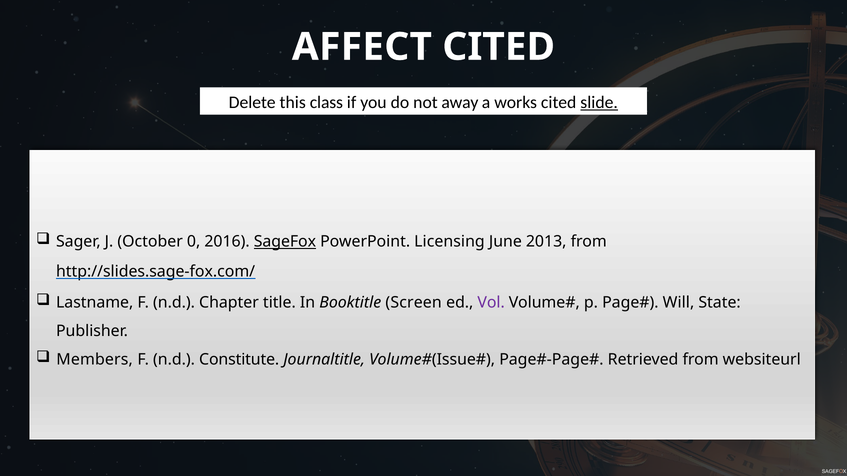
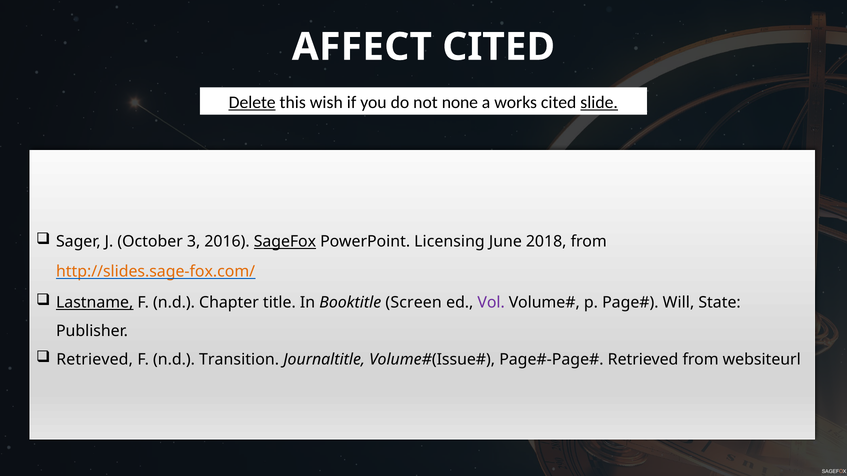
Delete underline: none -> present (252, 102)
class: class -> wish (326, 102)
away: away -> none (460, 102)
0: 0 -> 3 (194, 242)
2013: 2013 -> 2018 (546, 242)
http://slides.sage-fox.com/ colour: black -> orange (156, 272)
Lastname underline: none -> present (95, 303)
Members: Members -> Retrieved (95, 360)
Constitute: Constitute -> Transition (239, 360)
